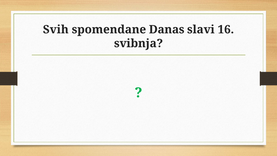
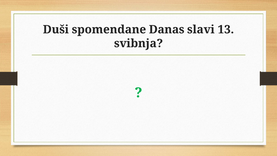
Svih: Svih -> Duši (56, 29)
16: 16 -> 13 (226, 29)
